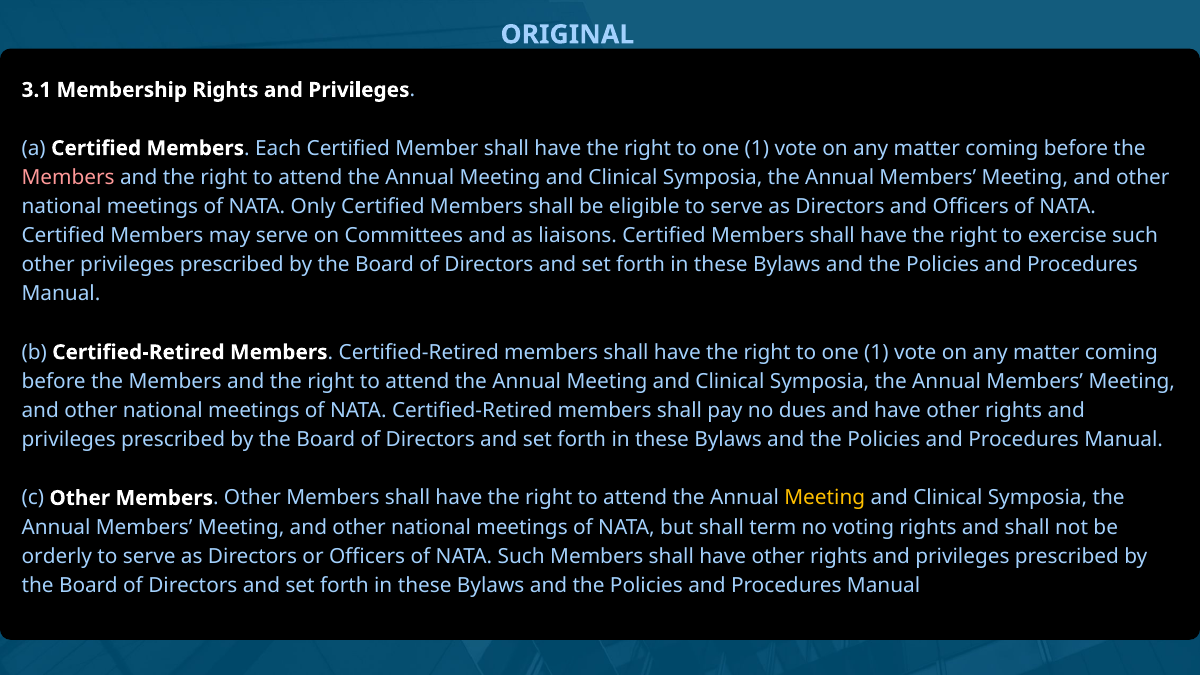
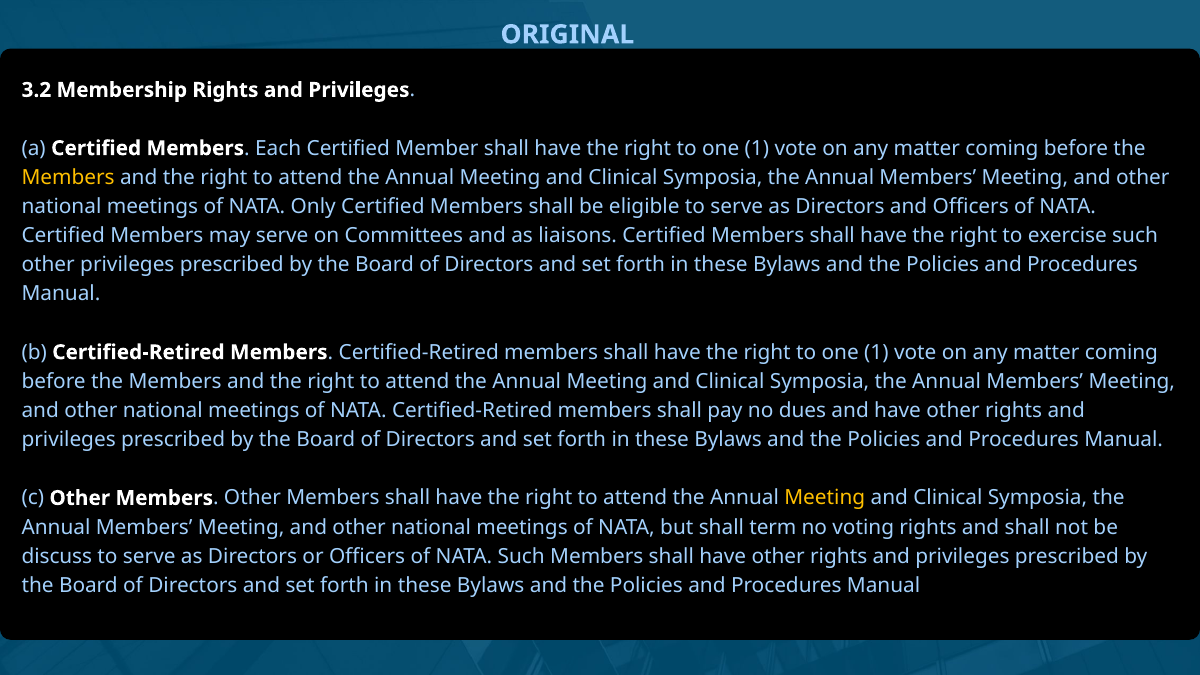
3.1: 3.1 -> 3.2 (36, 90)
Members colour: pink -> yellow (68, 177)
orderly: orderly -> discuss (57, 556)
